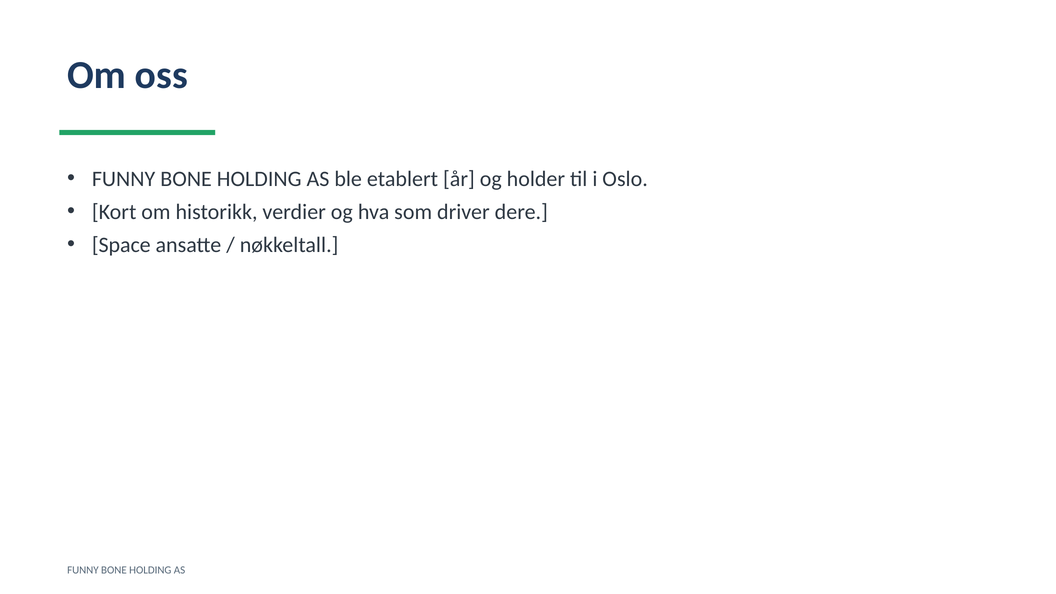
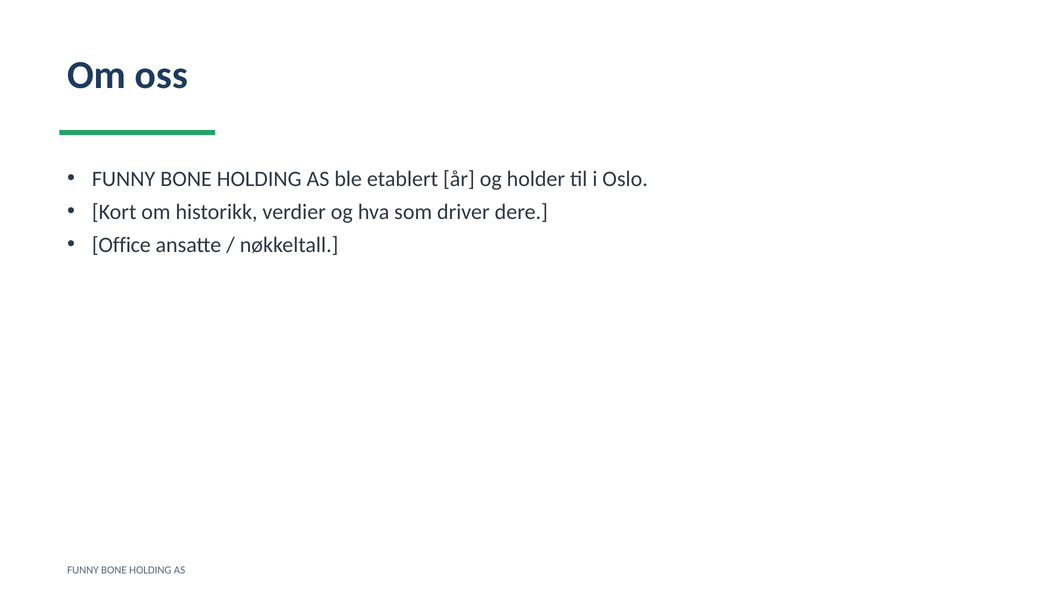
Space: Space -> Office (121, 245)
